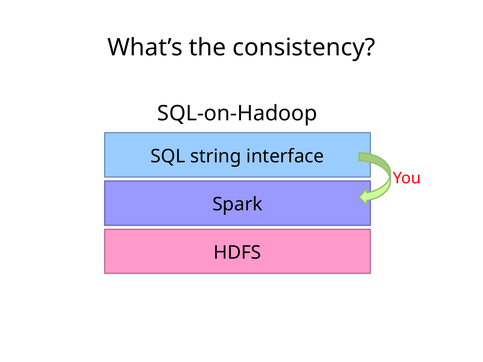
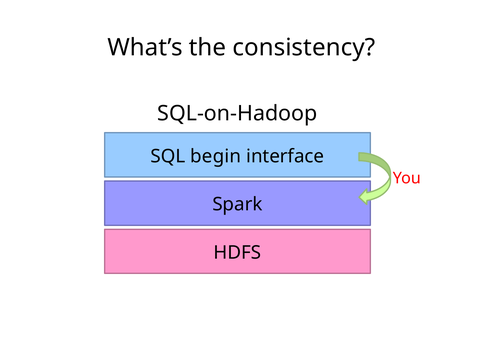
string: string -> begin (216, 156)
